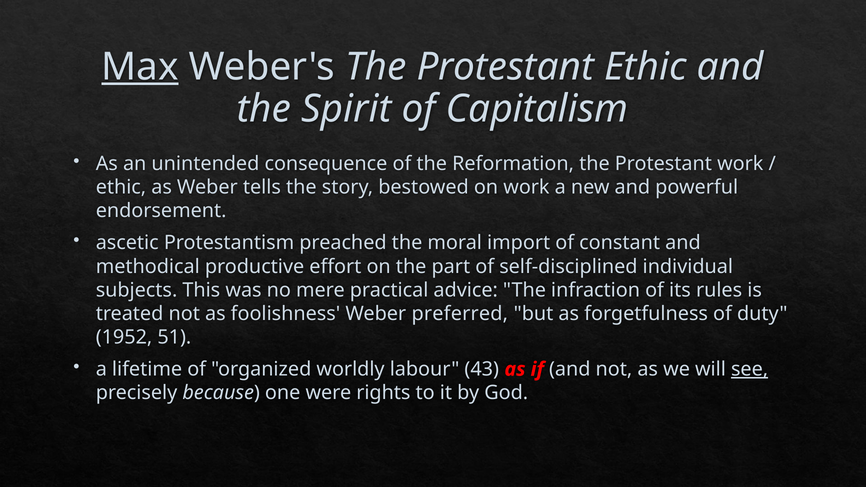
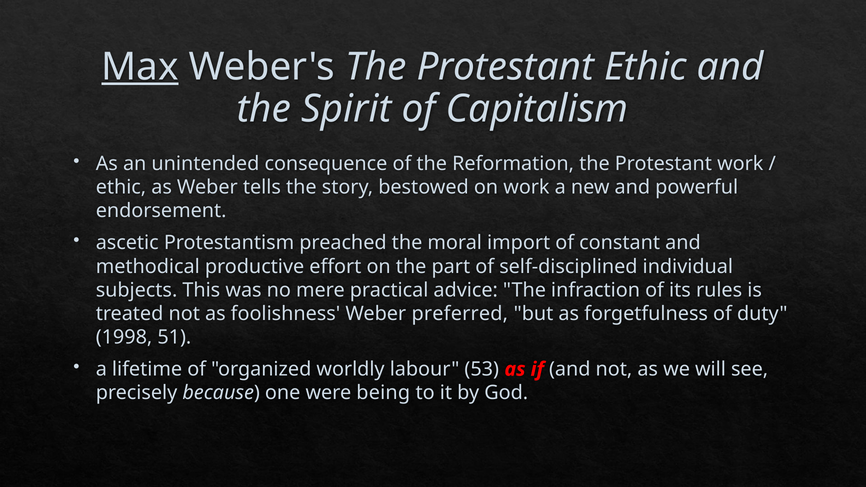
1952: 1952 -> 1998 (124, 337)
43: 43 -> 53 (482, 369)
see underline: present -> none (750, 369)
rights: rights -> being (383, 393)
